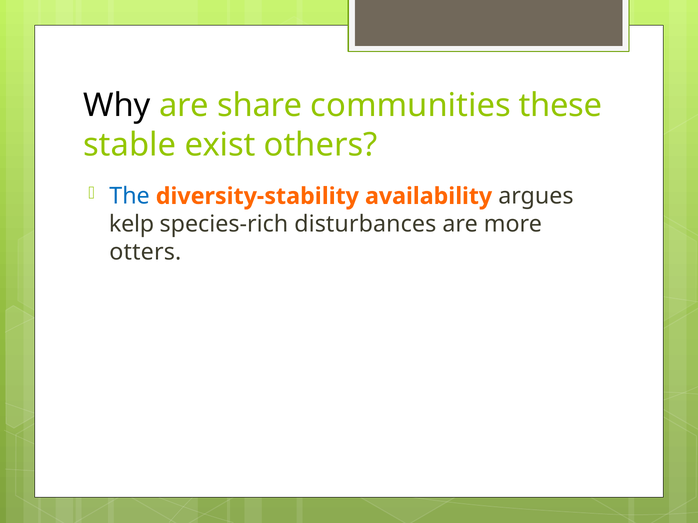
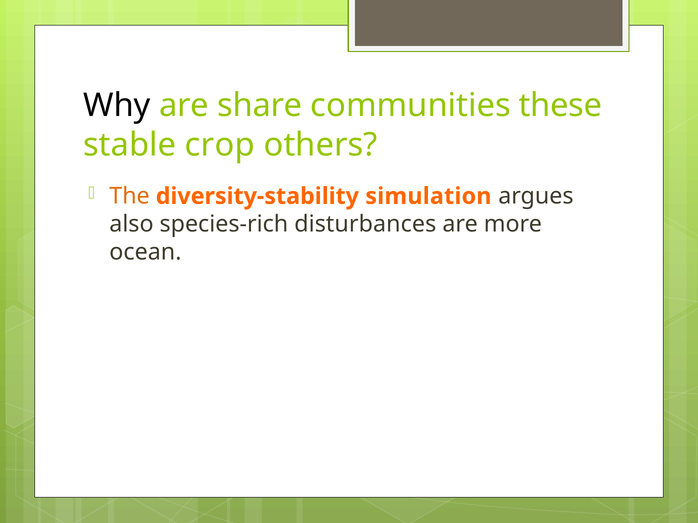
exist: exist -> crop (220, 145)
The colour: blue -> orange (130, 196)
availability: availability -> simulation (428, 196)
kelp: kelp -> also (131, 224)
otters: otters -> ocean (145, 252)
